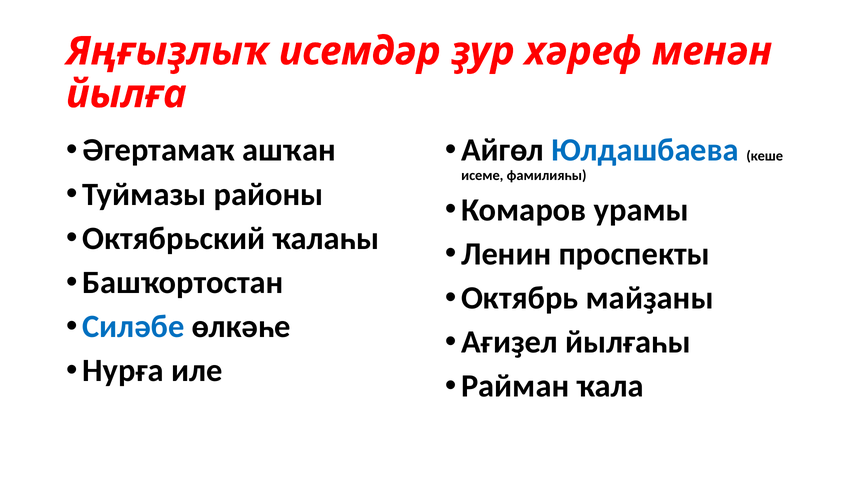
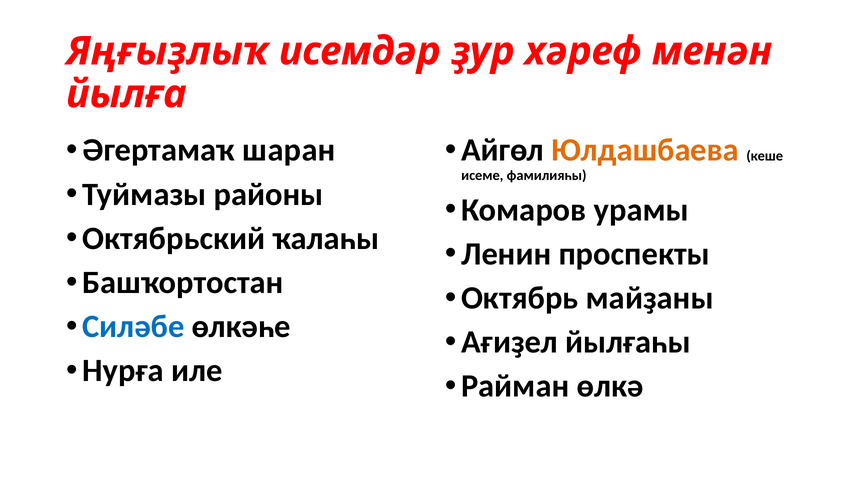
ашҡан: ашҡан -> шаран (289, 150)
Юлдашбаева colour: blue -> orange (645, 150)
ҡала: ҡала -> өлкә (610, 386)
